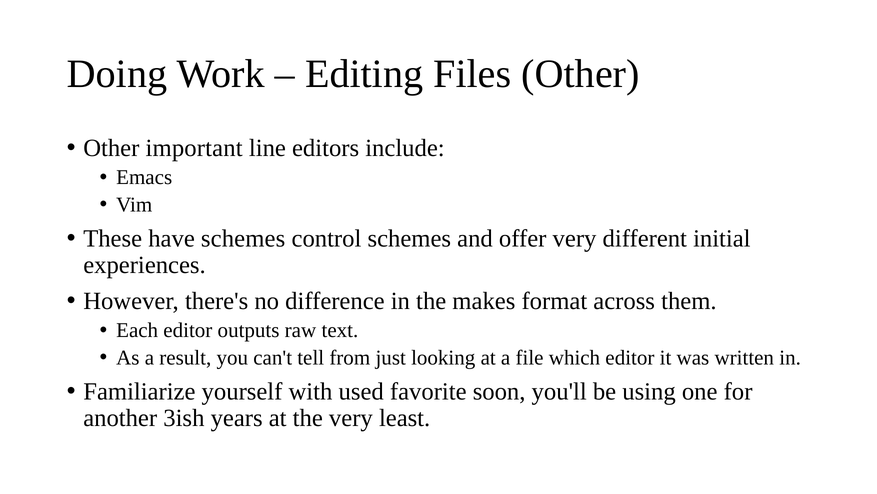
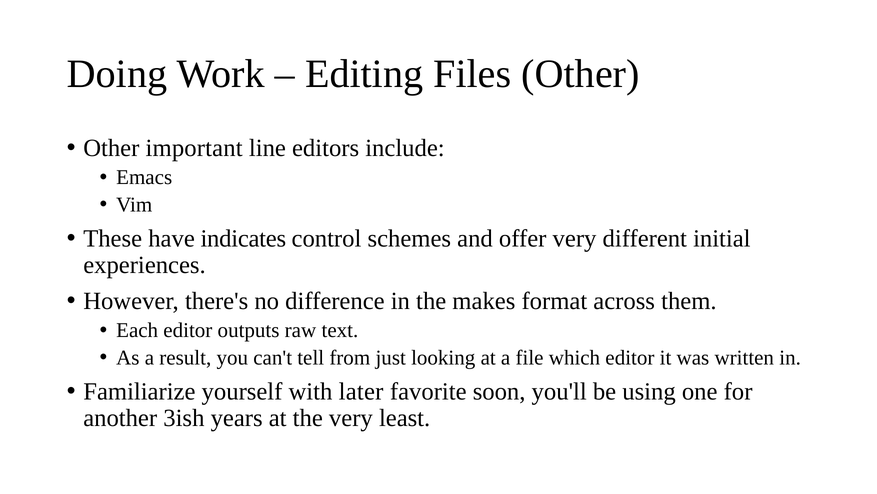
have schemes: schemes -> indicates (243, 238)
used: used -> later (361, 391)
